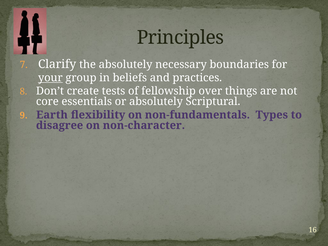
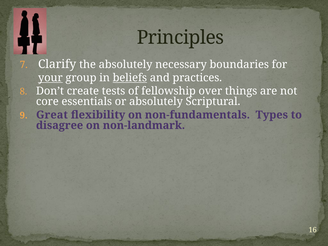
beliefs underline: none -> present (130, 78)
Earth: Earth -> Great (52, 115)
non-character: non-character -> non-landmark (144, 125)
